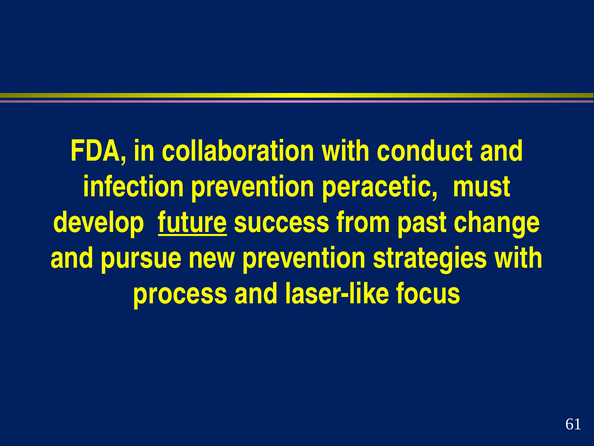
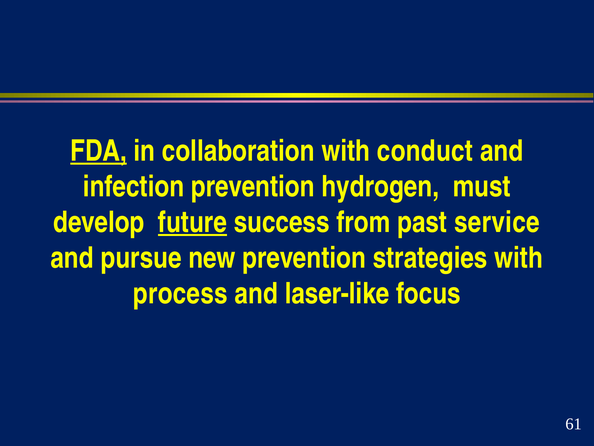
FDA underline: none -> present (99, 151)
peracetic: peracetic -> hydrogen (380, 186)
change: change -> service (497, 222)
